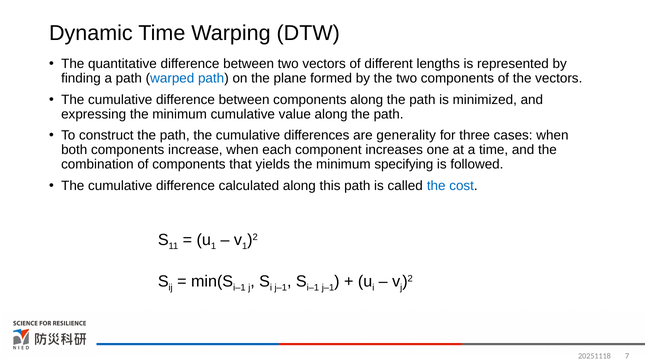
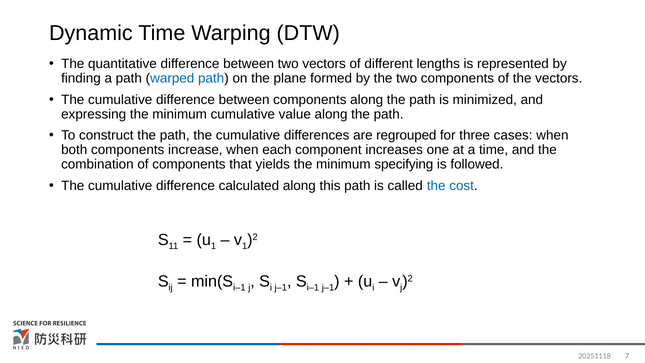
generality: generality -> regrouped (406, 135)
